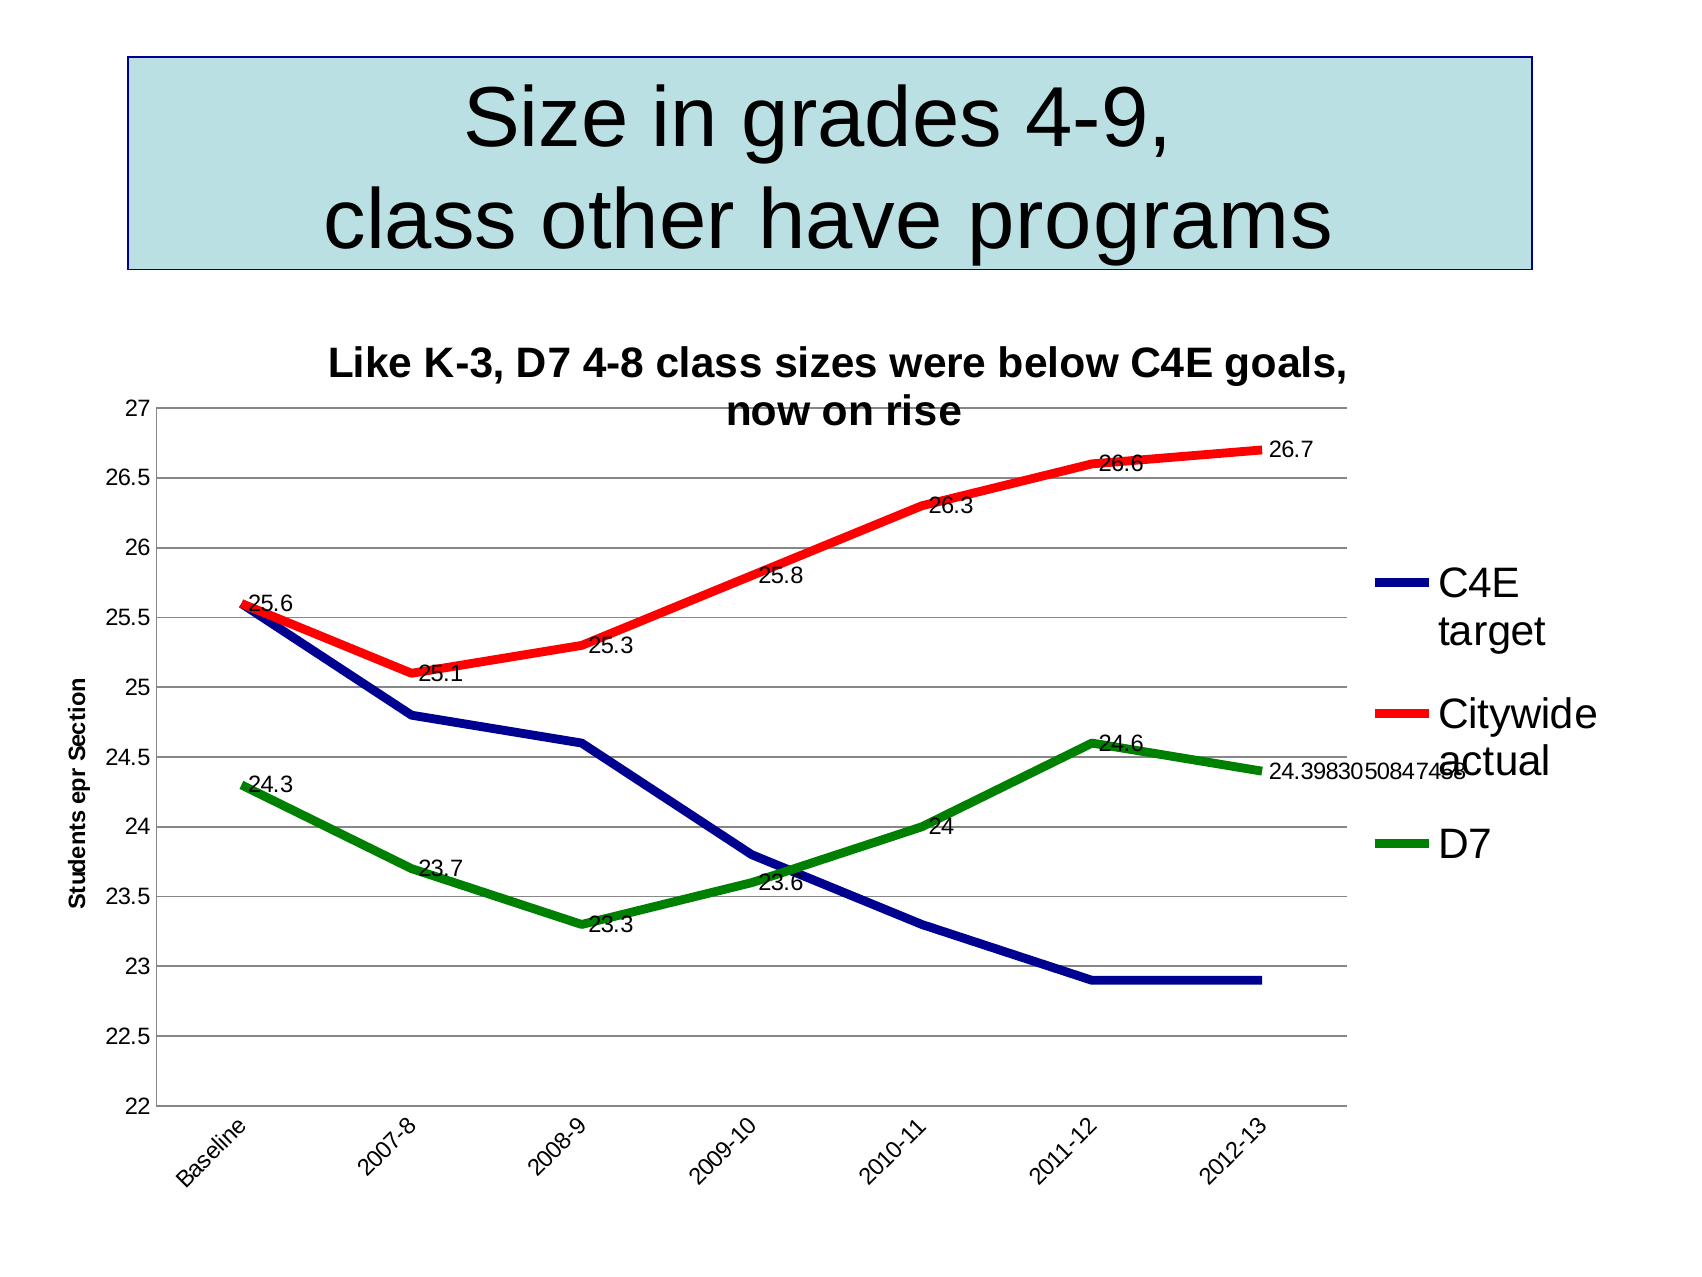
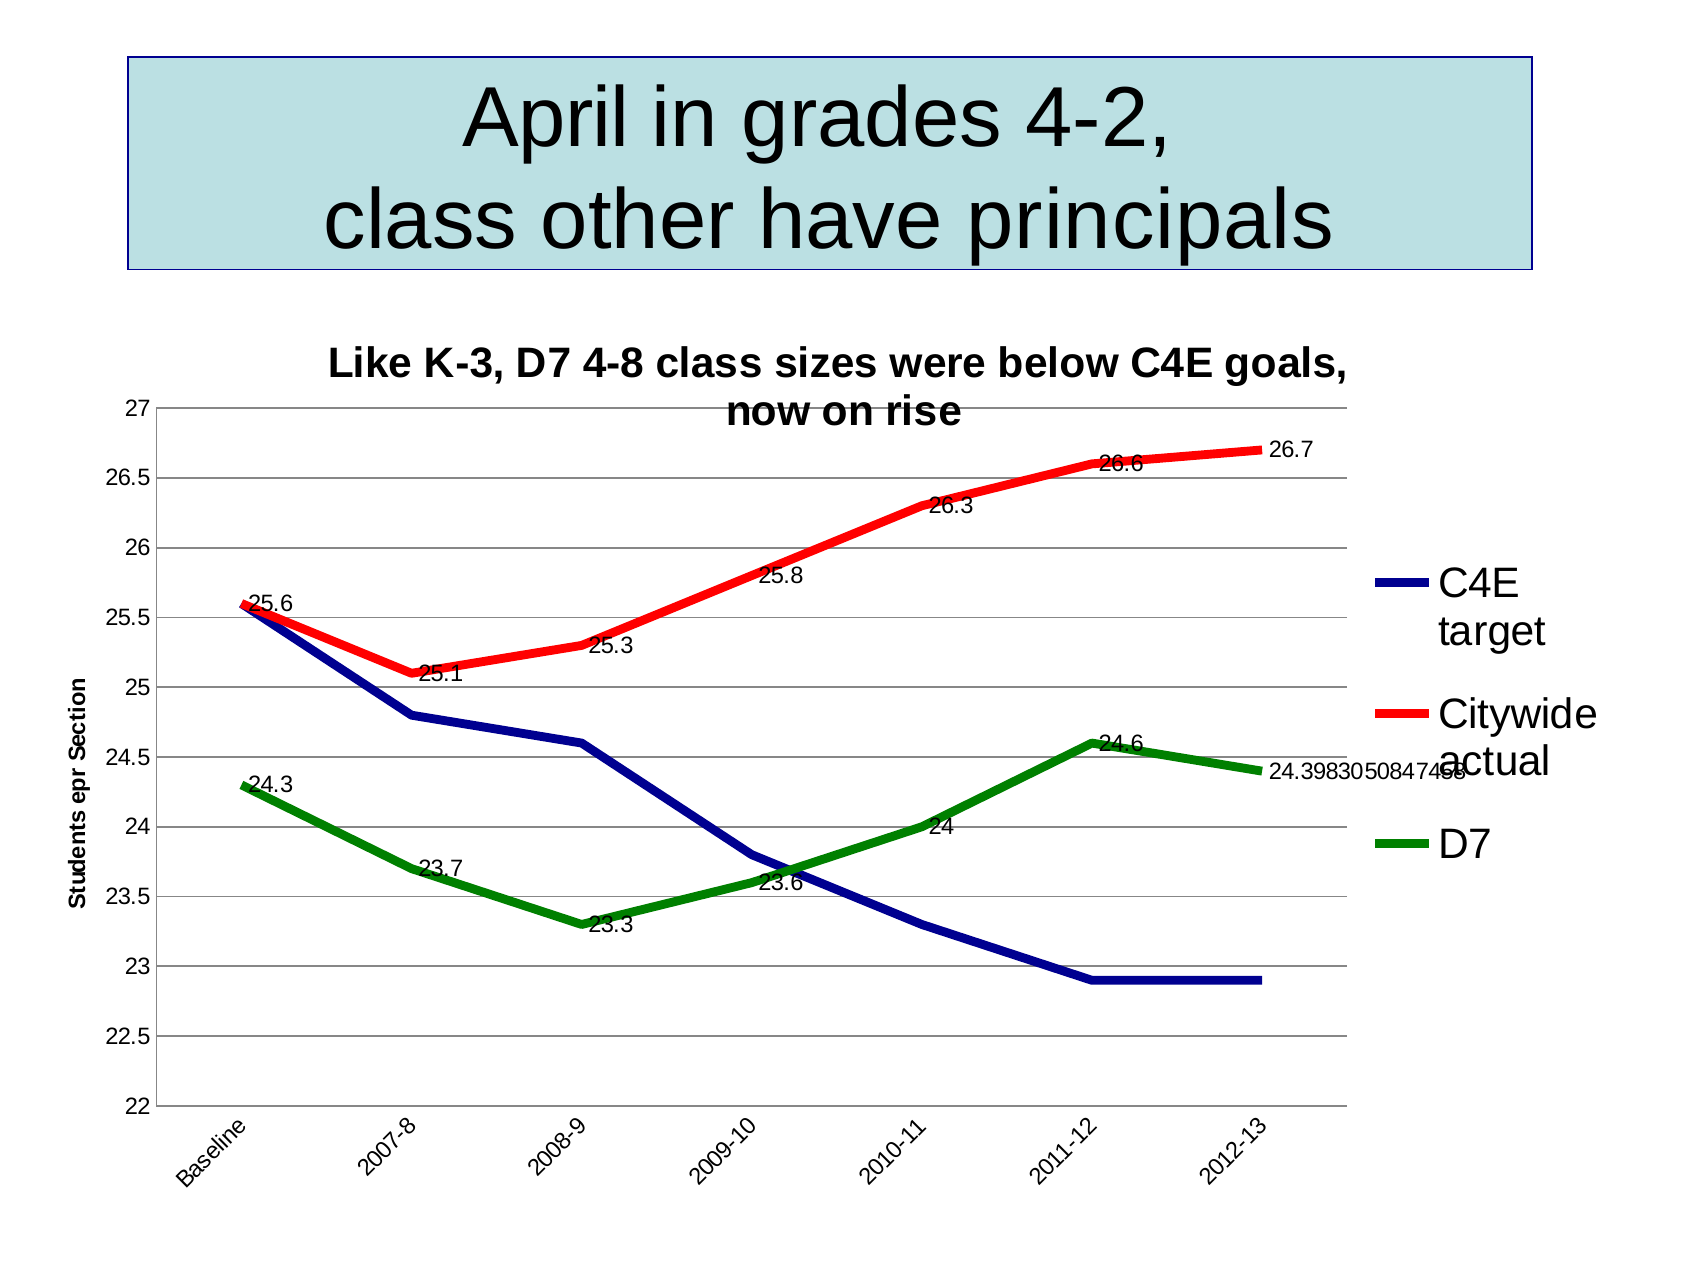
Size: Size -> April (546, 118)
4-9: 4-9 -> 4-2 (1099, 118)
programs: programs -> principals (1150, 220)
